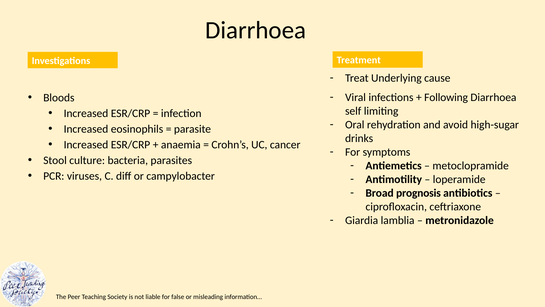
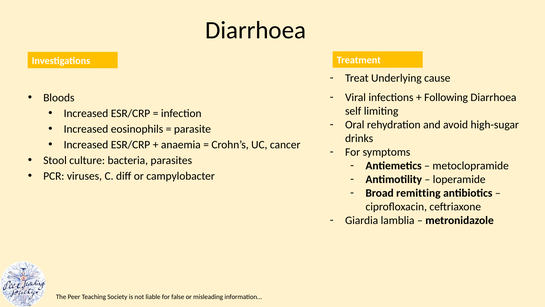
prognosis: prognosis -> remitting (418, 193)
